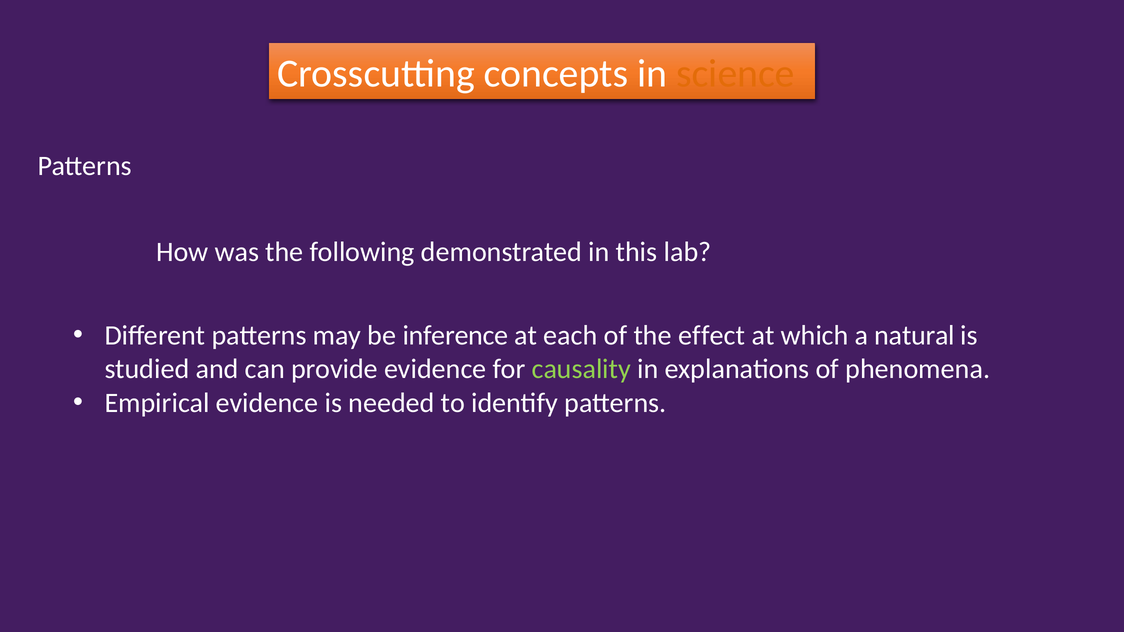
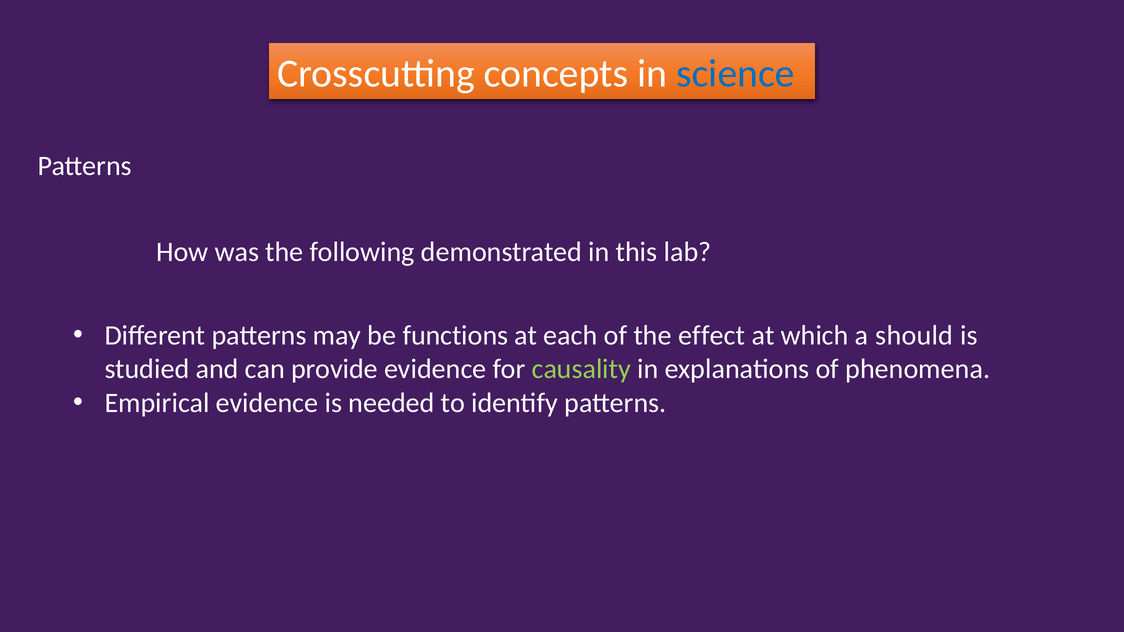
science colour: orange -> blue (735, 74)
inference: inference -> functions (455, 336)
natural: natural -> should (914, 336)
